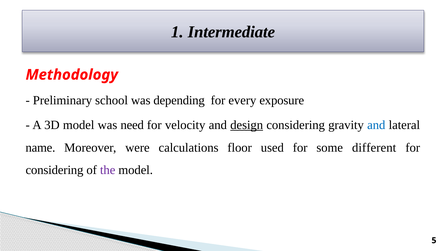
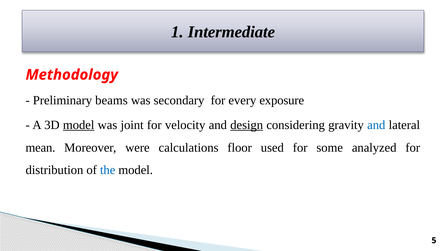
school: school -> beams (111, 100)
depending: depending -> secondary (179, 100)
model underline: none -> present (79, 125)
need: need -> joint (132, 125)
name: name -> mean (40, 147)
different: different -> analyzed (374, 147)
considering: considering -> distribution (54, 170)
the colour: purple -> blue (108, 170)
